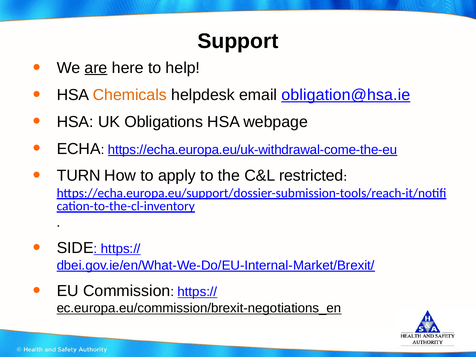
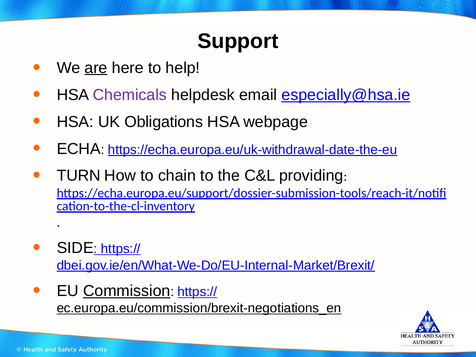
Chemicals colour: orange -> purple (130, 95)
obligation@hsa.ie: obligation@hsa.ie -> especially@hsa.ie (346, 95)
https://echa.europa.eu/uk-withdrawal-come-the-eu: https://echa.europa.eu/uk-withdrawal-come-the-eu -> https://echa.europa.eu/uk-withdrawal-date-the-eu (253, 150)
apply: apply -> chain (177, 176)
restricted: restricted -> providing (311, 176)
Commission underline: none -> present (127, 291)
